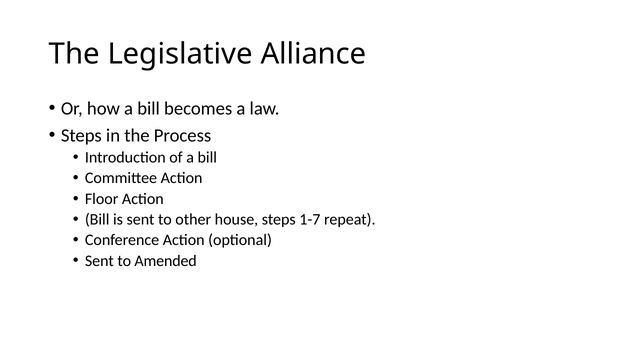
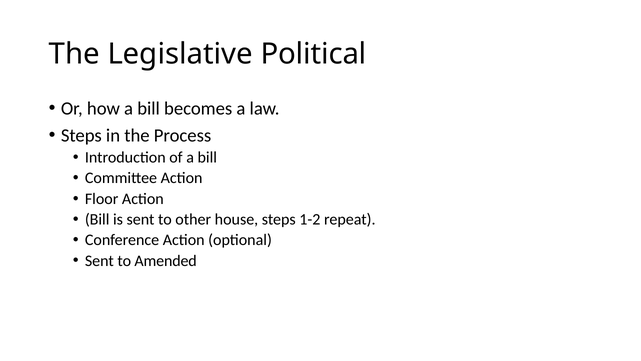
Alliance: Alliance -> Political (314, 54)
1-7: 1-7 -> 1-2 (310, 219)
